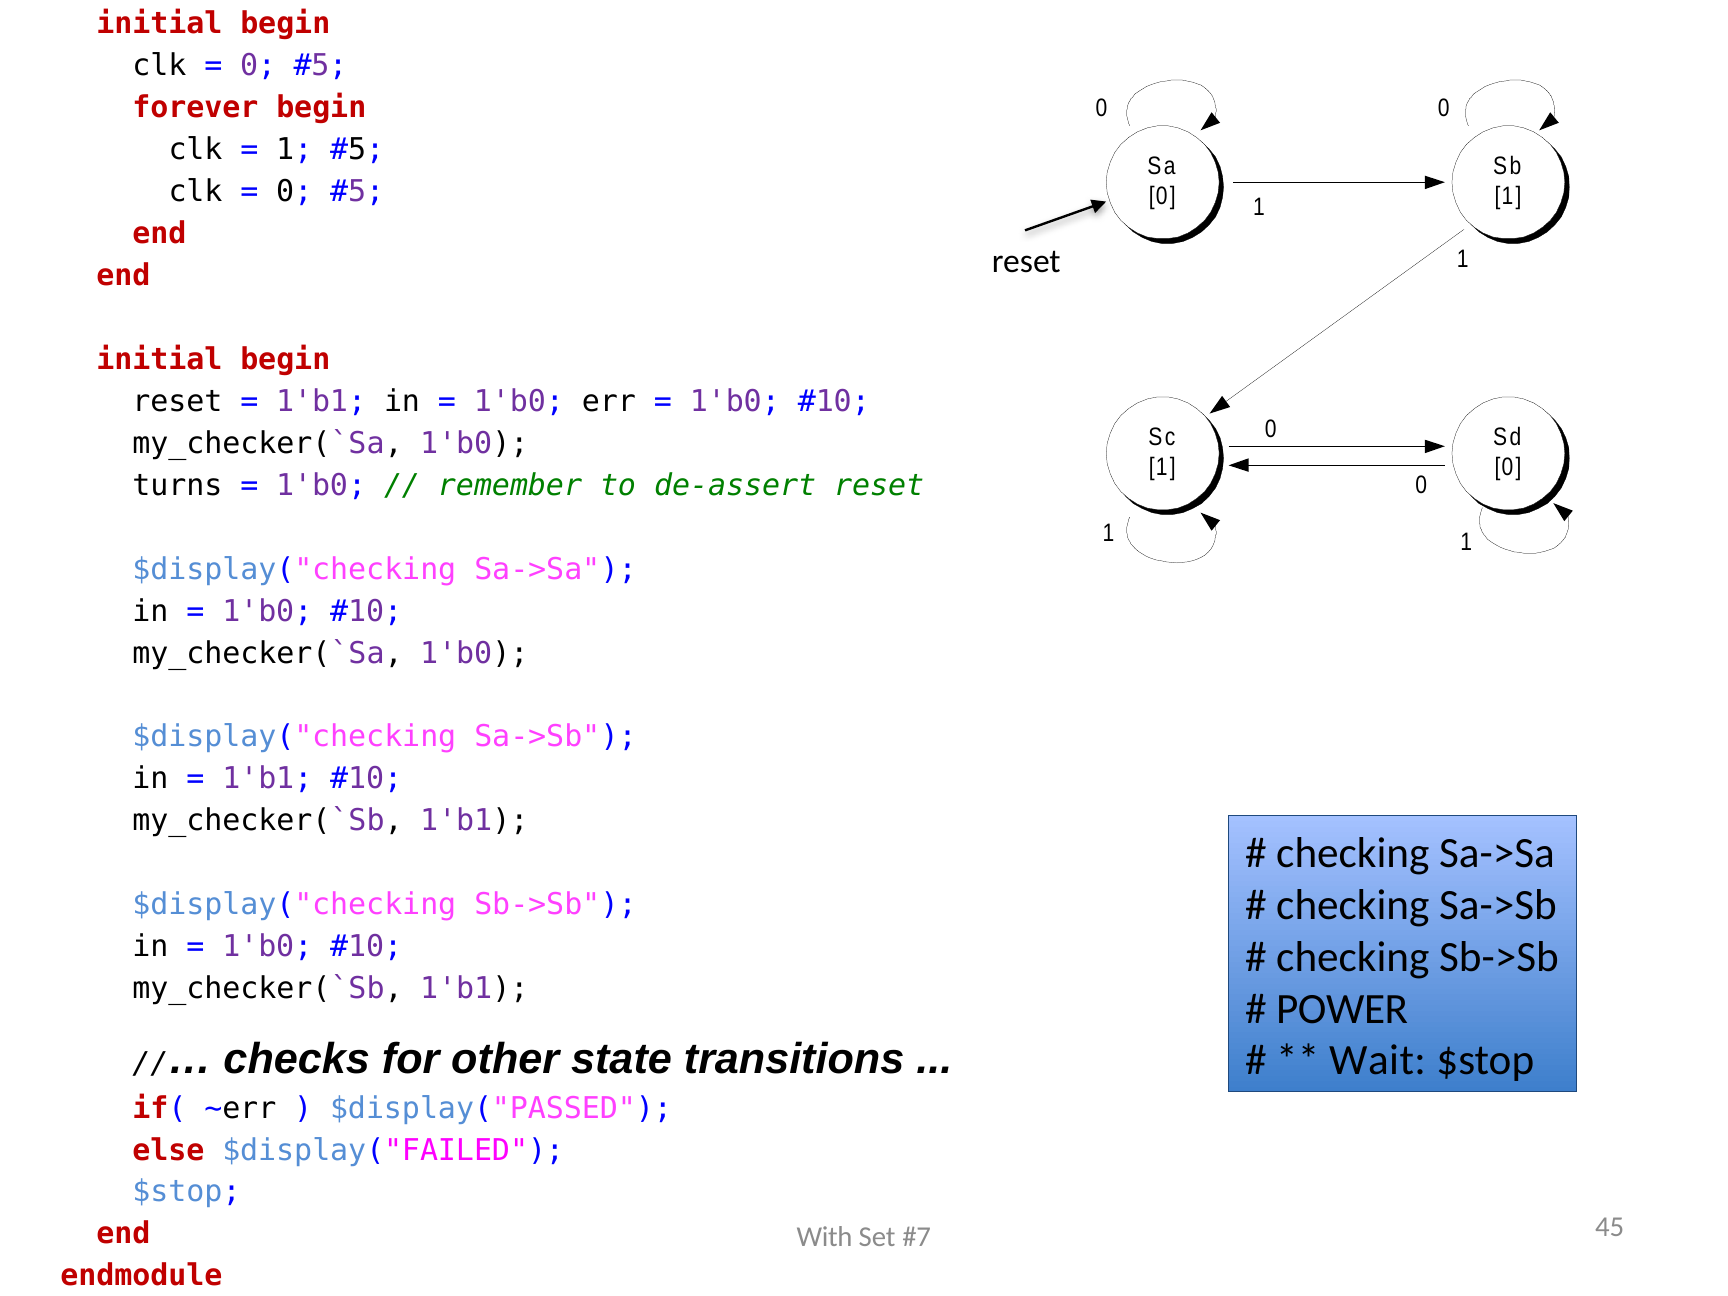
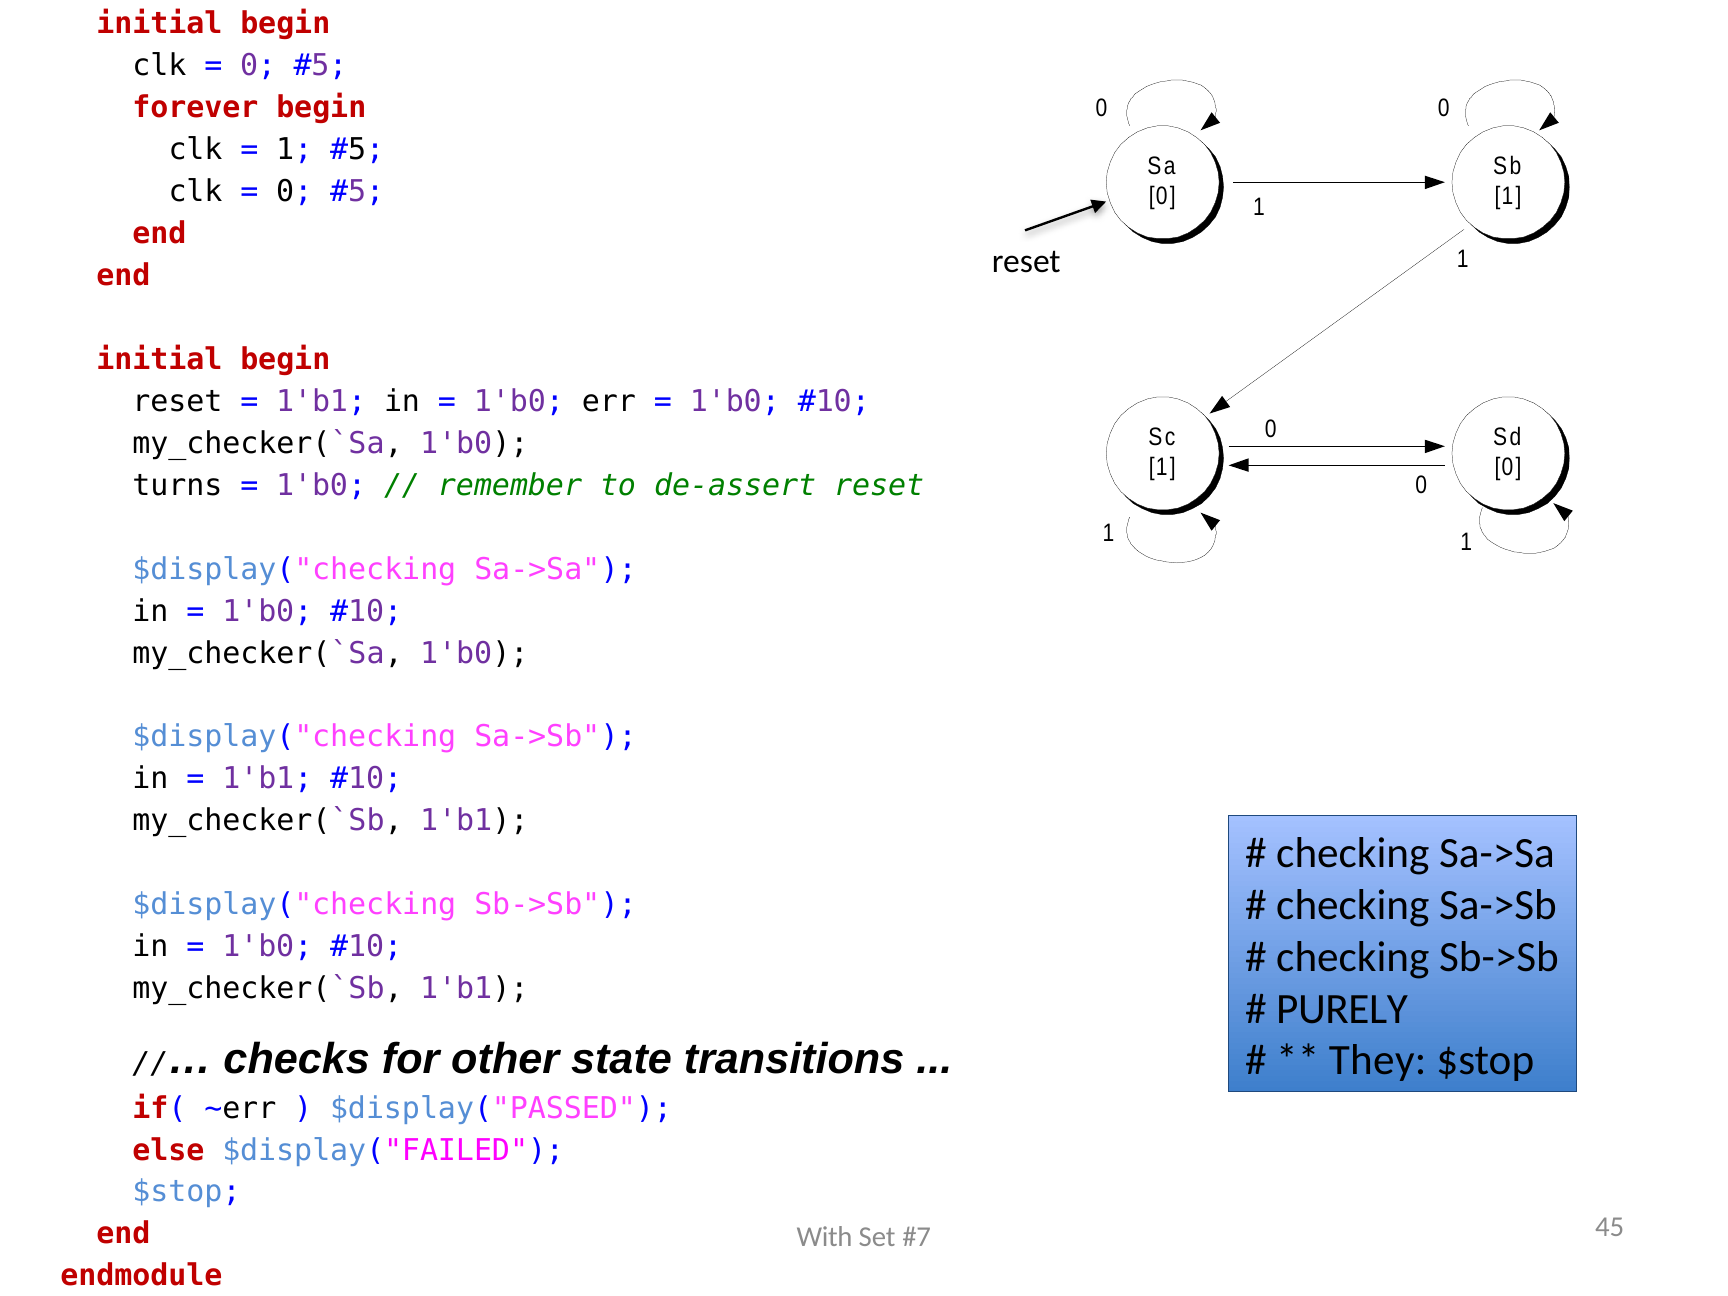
POWER: POWER -> PURELY (1342, 1009)
Wait: Wait -> They (1378, 1061)
